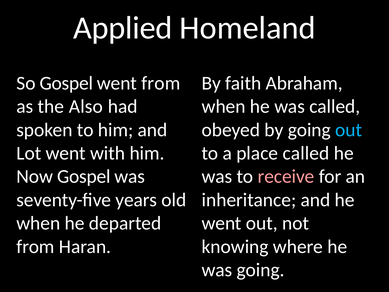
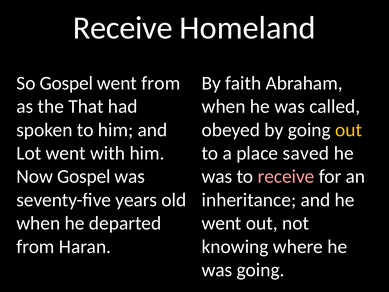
Applied: Applied -> Receive (123, 28)
Also: Also -> That (86, 106)
out colour: light blue -> yellow (349, 130)
place called: called -> saved (306, 153)
